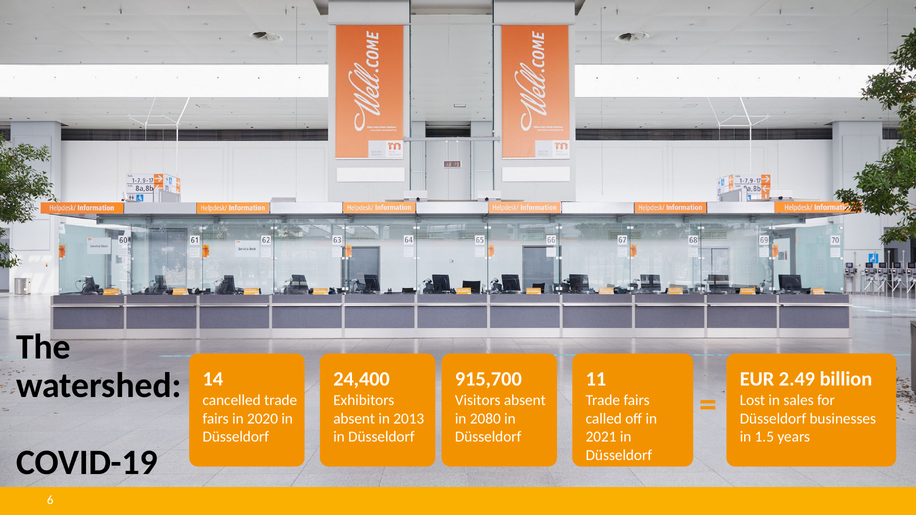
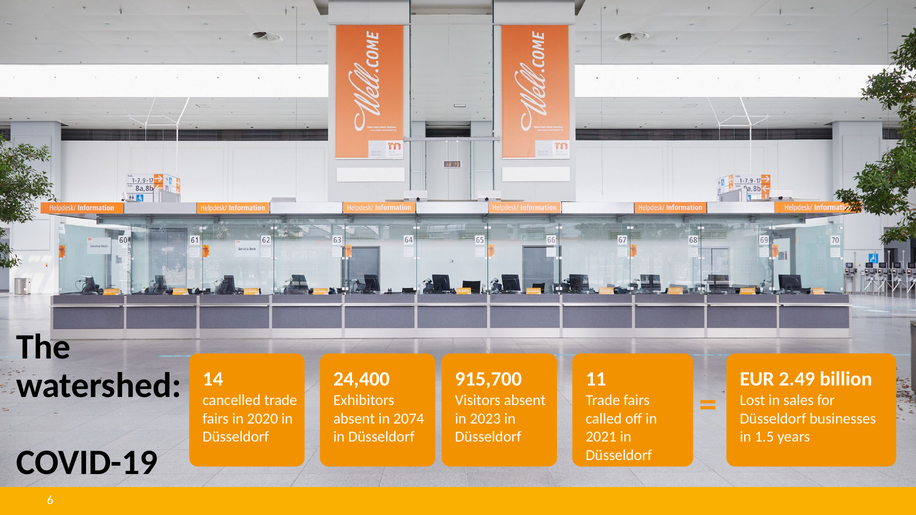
2013: 2013 -> 2074 (409, 419)
2080: 2080 -> 2023 (485, 419)
